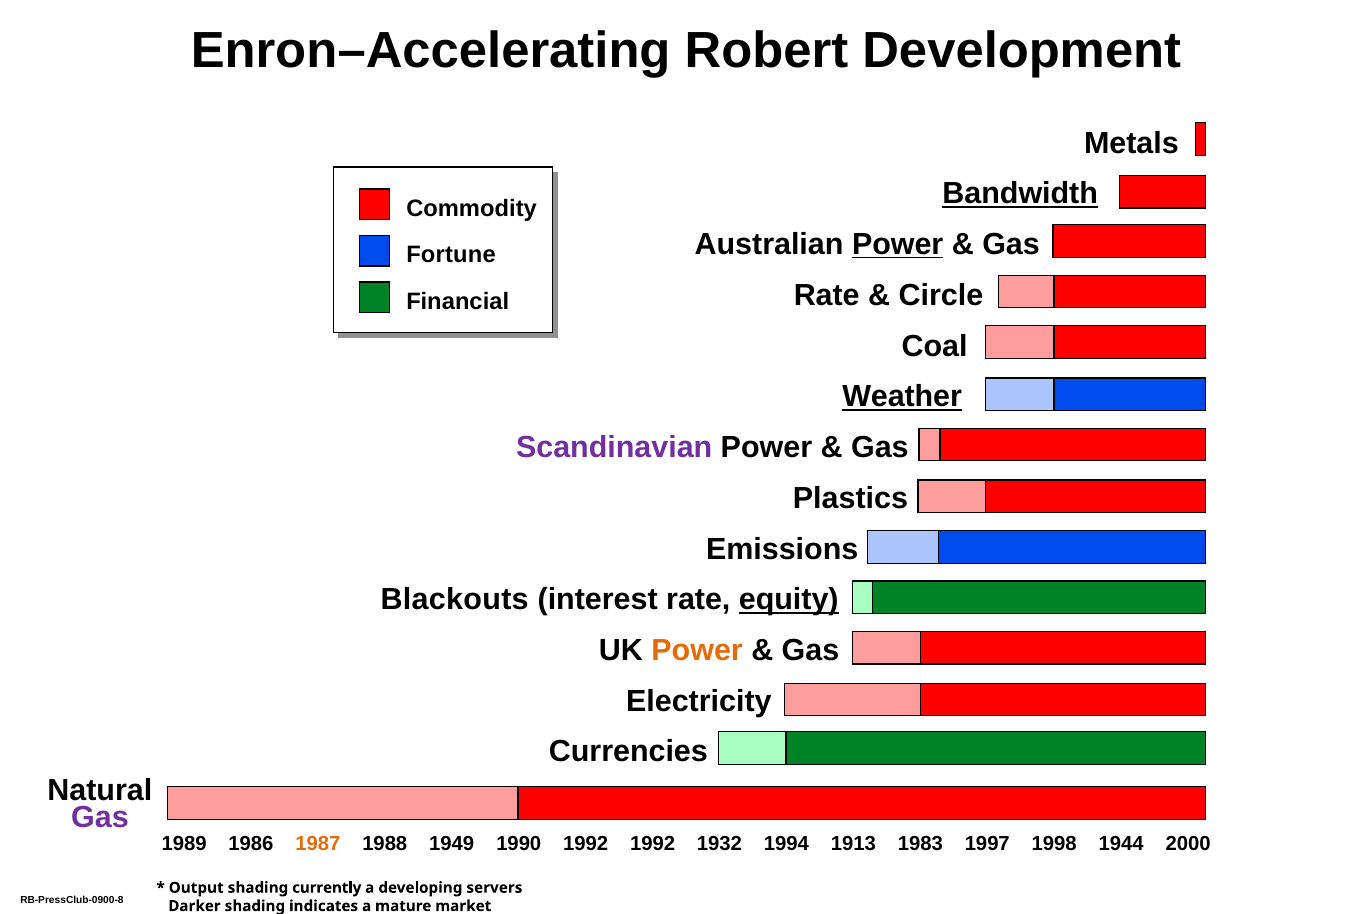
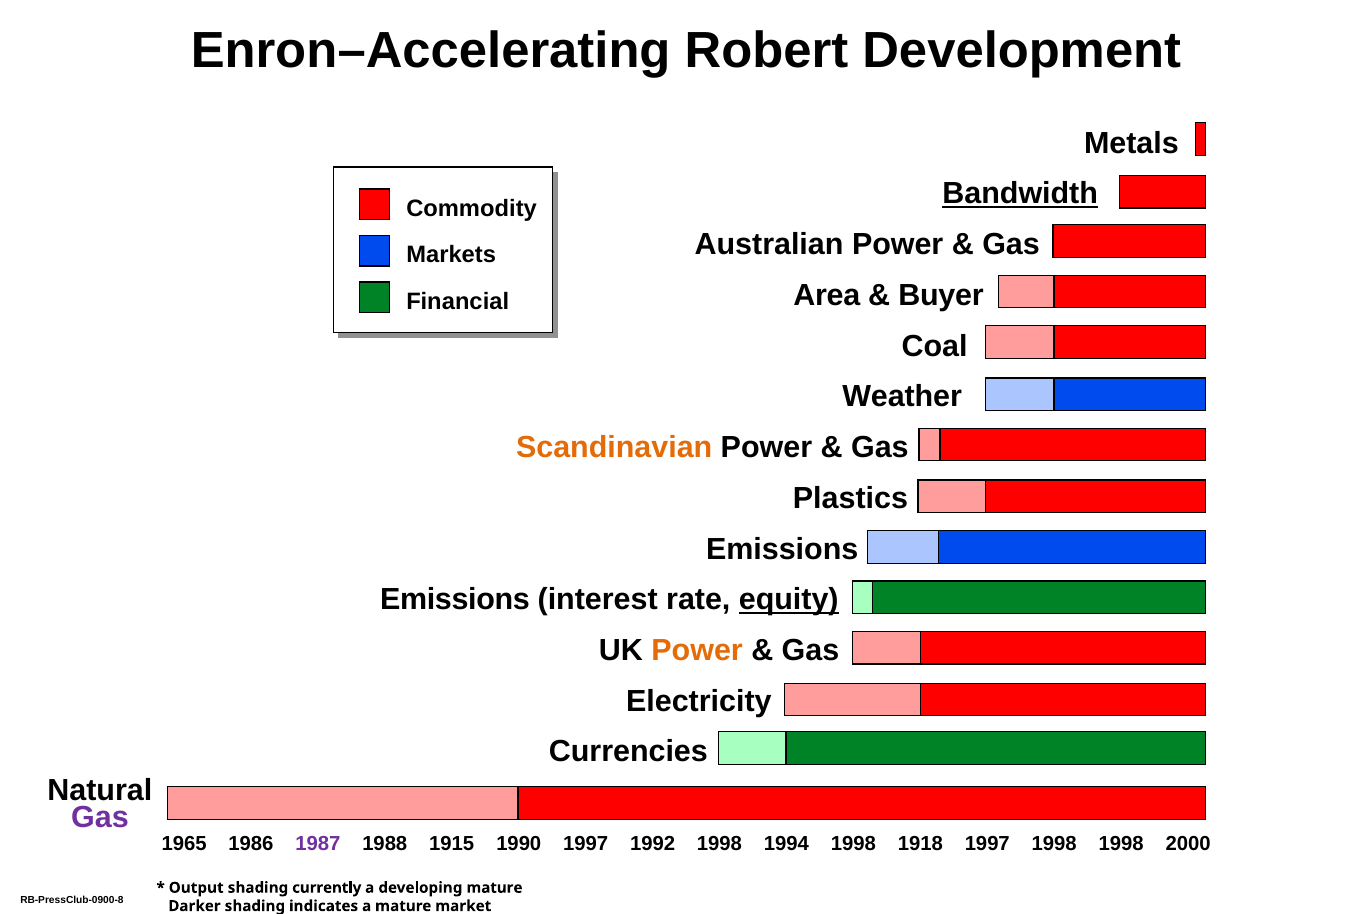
Power underline: present -> none (898, 245)
Fortune: Fortune -> Markets (451, 255)
Rate: Rate -> Area (827, 295)
Circle: Circle -> Buyer (941, 295)
Weather underline: present -> none (902, 397)
Scandinavian colour: purple -> orange (614, 448)
Blackouts: Blackouts -> Emissions (455, 600)
1989: 1989 -> 1965 (184, 845)
1987 colour: orange -> purple (318, 845)
1949: 1949 -> 1915 (452, 845)
1992: 1992 -> 1997 (586, 845)
1992 1932: 1932 -> 1998 (719, 845)
1990 1913: 1913 -> 1998 (853, 845)
1983: 1983 -> 1918 (920, 845)
1998 1944: 1944 -> 1998 (1121, 845)
developing servers: servers -> mature (494, 888)
